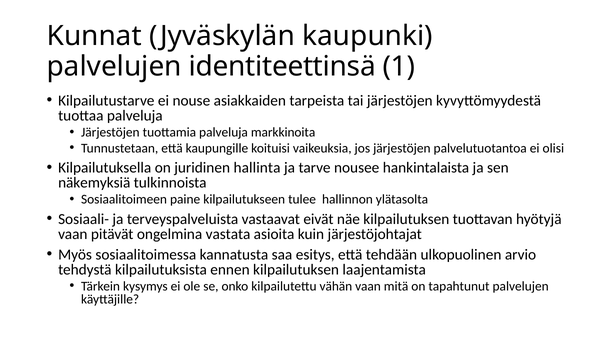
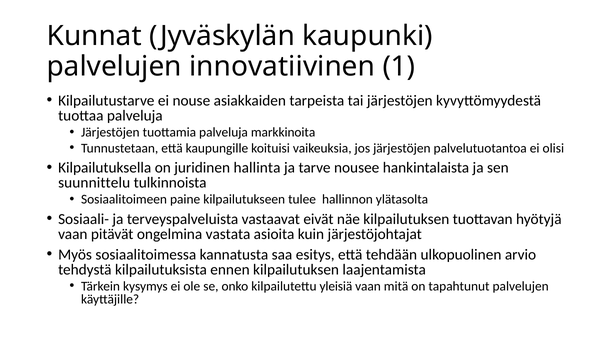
identiteettinsä: identiteettinsä -> innovatiivinen (282, 67)
näkemyksiä: näkemyksiä -> suunnittelu (94, 183)
vähän: vähän -> yleisiä (336, 287)
